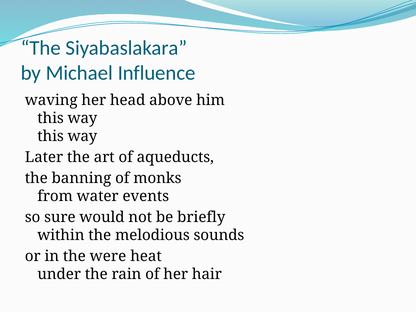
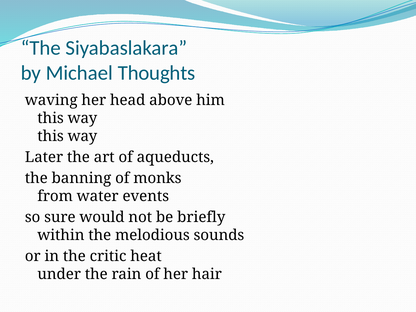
Influence: Influence -> Thoughts (157, 73)
were: were -> critic (108, 256)
